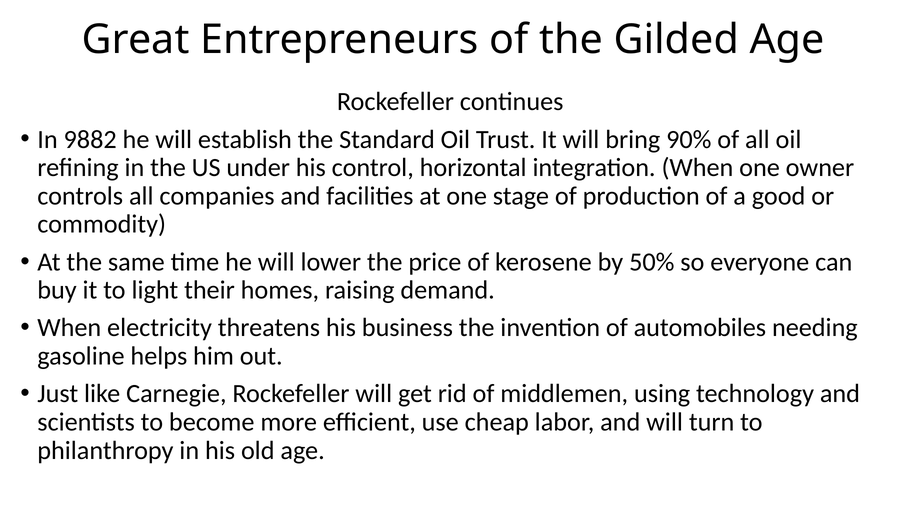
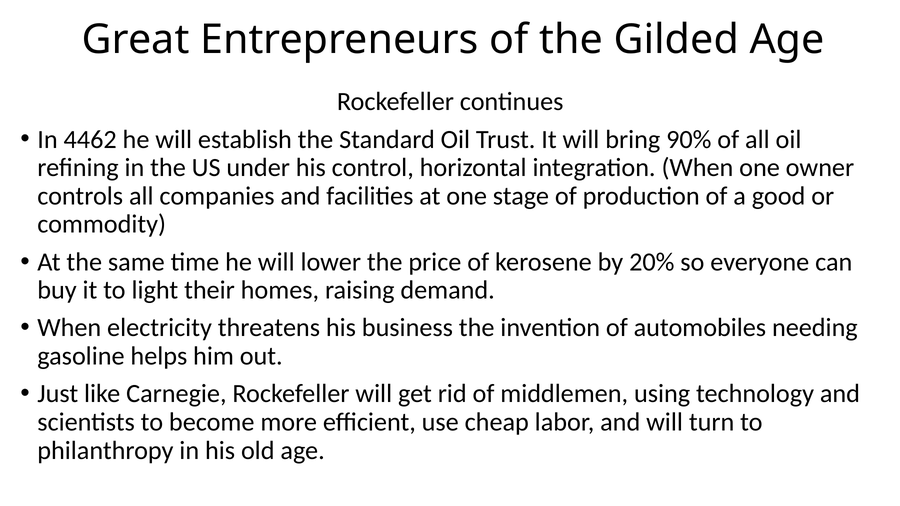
9882: 9882 -> 4462 (90, 139)
50%: 50% -> 20% (652, 262)
